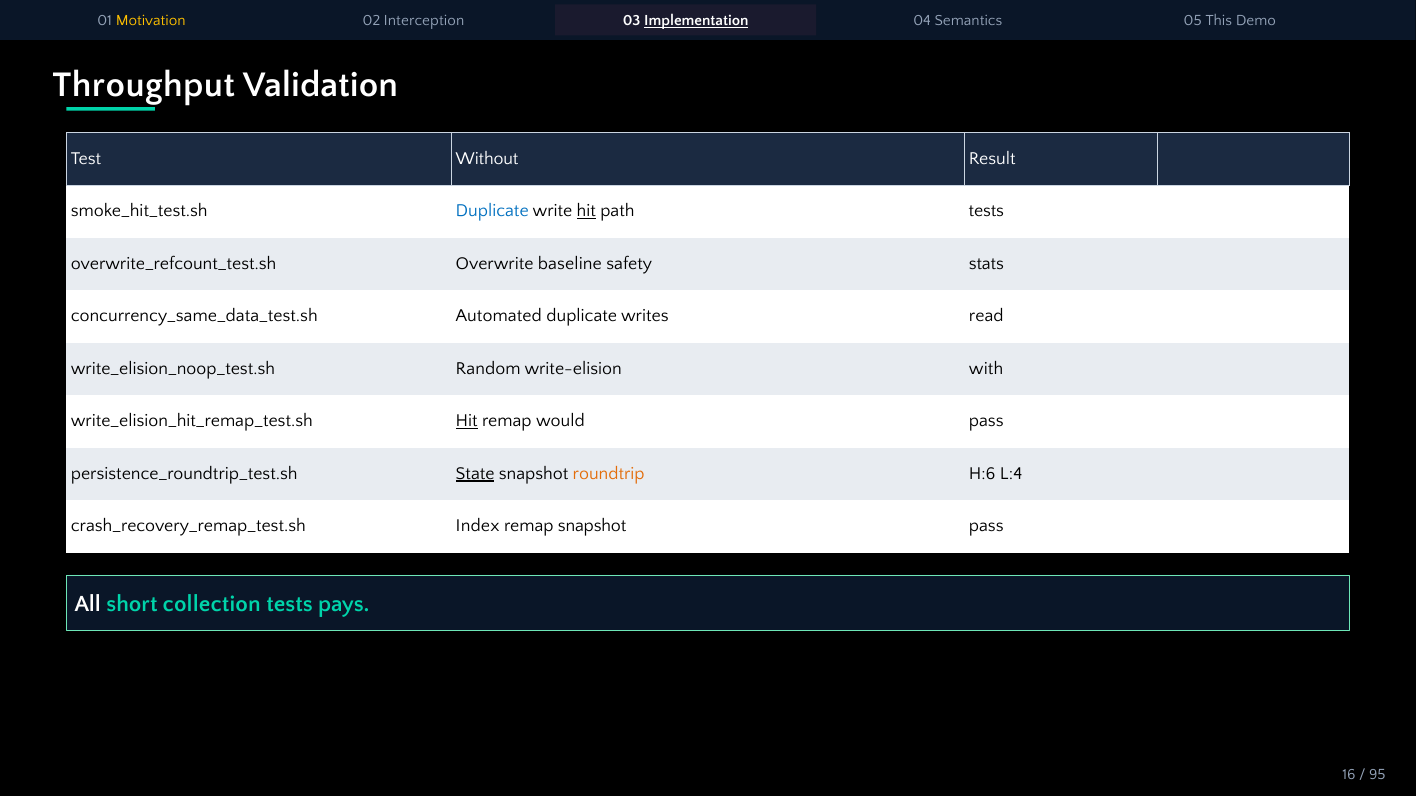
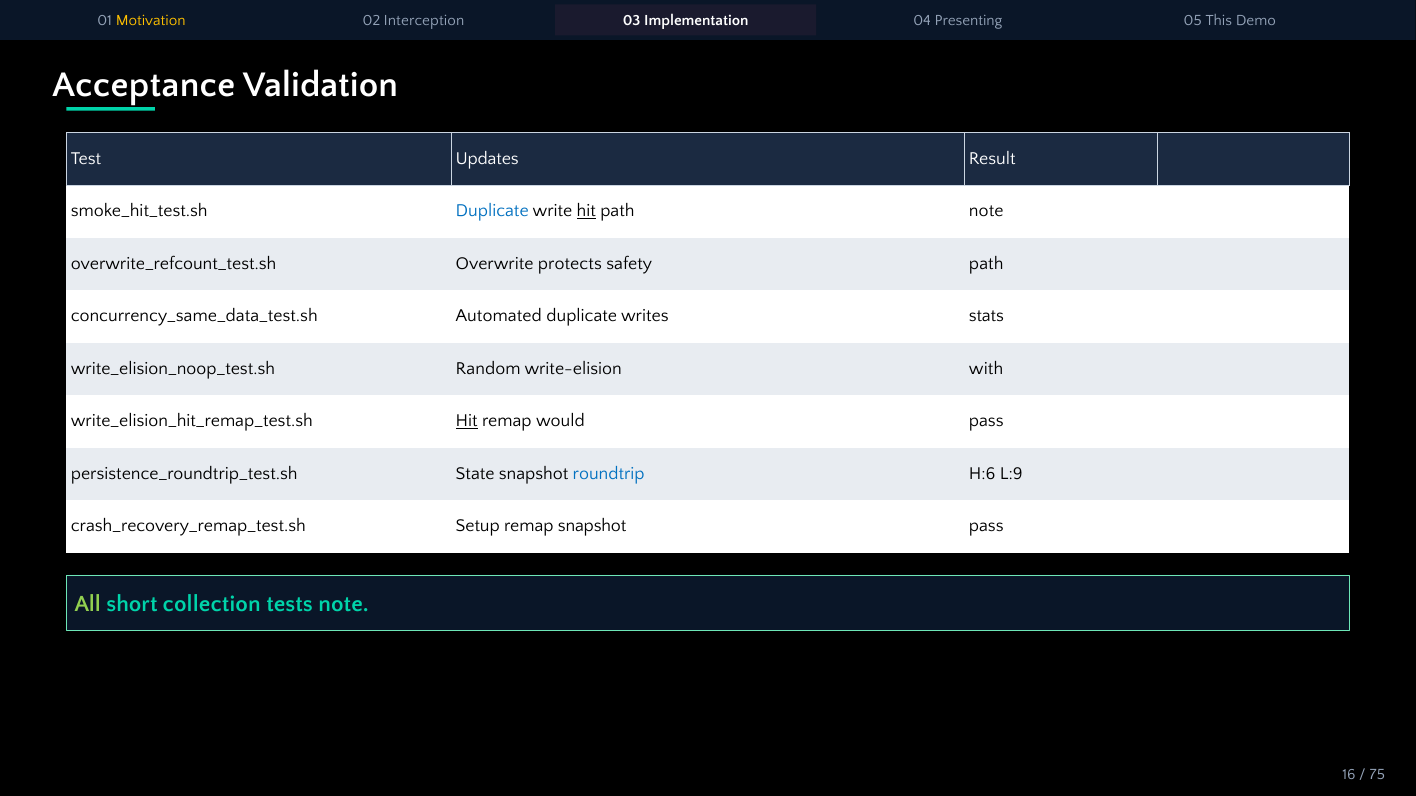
Implementation underline: present -> none (696, 21)
Semantics: Semantics -> Presenting (968, 21)
Throughput: Throughput -> Acceptance (144, 84)
Without: Without -> Updates (487, 158)
path tests: tests -> note (986, 211)
baseline: baseline -> protects (570, 263)
safety stats: stats -> path (986, 263)
read: read -> stats (986, 316)
State underline: present -> none (475, 474)
roundtrip colour: orange -> blue (609, 474)
L:4: L:4 -> L:9 (1011, 474)
Index: Index -> Setup (478, 526)
All colour: white -> light green (88, 604)
tests pays: pays -> note (344, 604)
95: 95 -> 75 (1377, 775)
